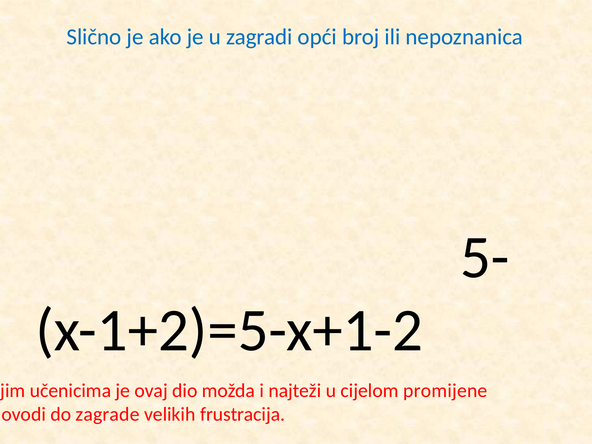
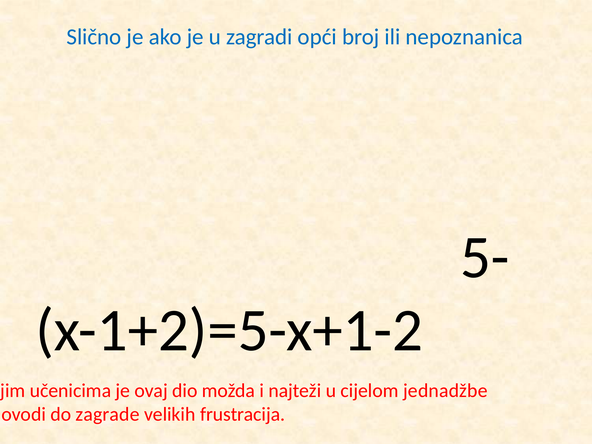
promijene: promijene -> jednadžbe (445, 391)
